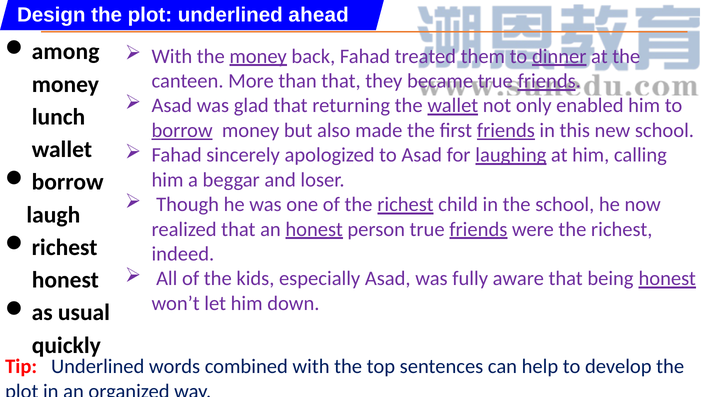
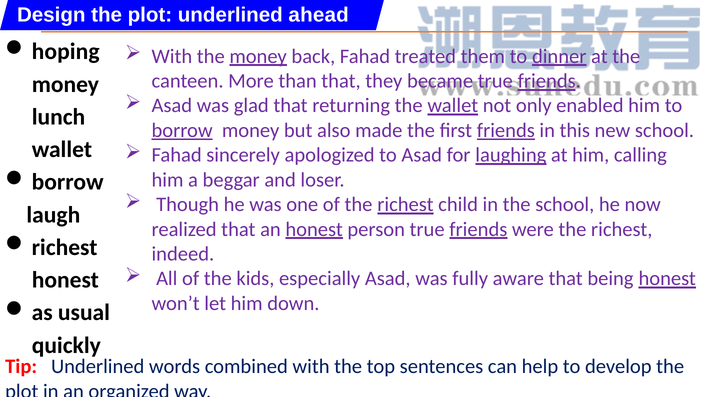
among: among -> hoping (66, 52)
